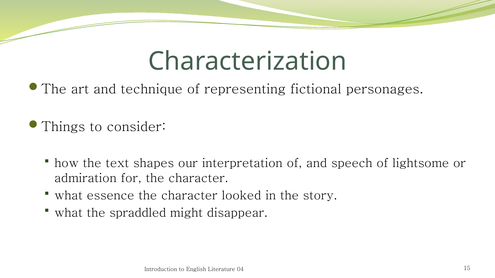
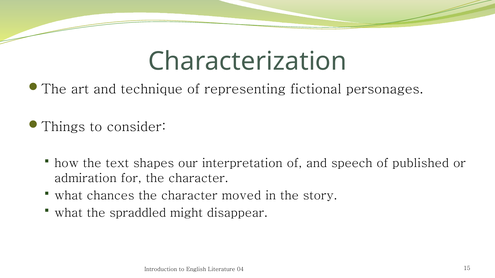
lightsome: lightsome -> published (421, 164)
essence: essence -> chances (111, 196)
looked: looked -> moved (241, 196)
